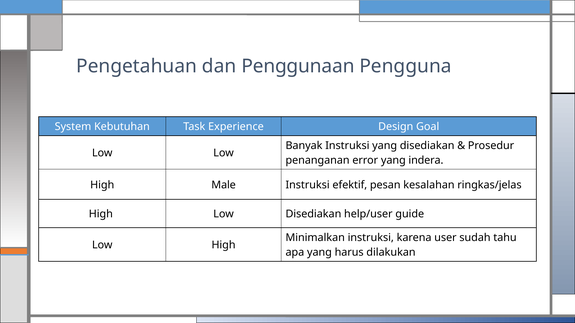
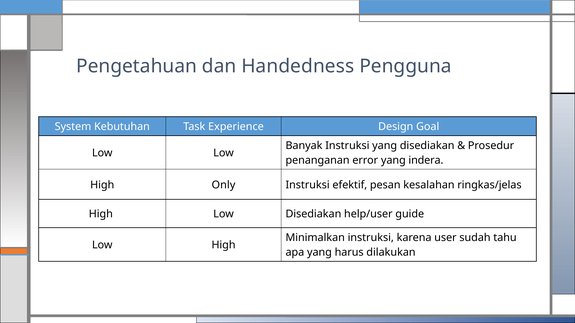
Penggunaan: Penggunaan -> Handedness (298, 66)
Male: Male -> Only (223, 185)
